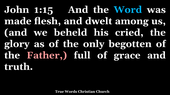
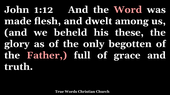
1:15: 1:15 -> 1:12 (44, 10)
Word colour: light blue -> pink (128, 10)
cried: cried -> these (129, 33)
